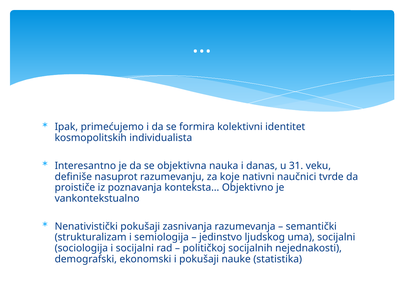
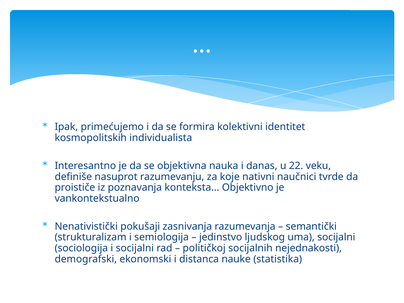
31: 31 -> 22 (296, 166)
i pokušaji: pokušaji -> distanca (199, 259)
